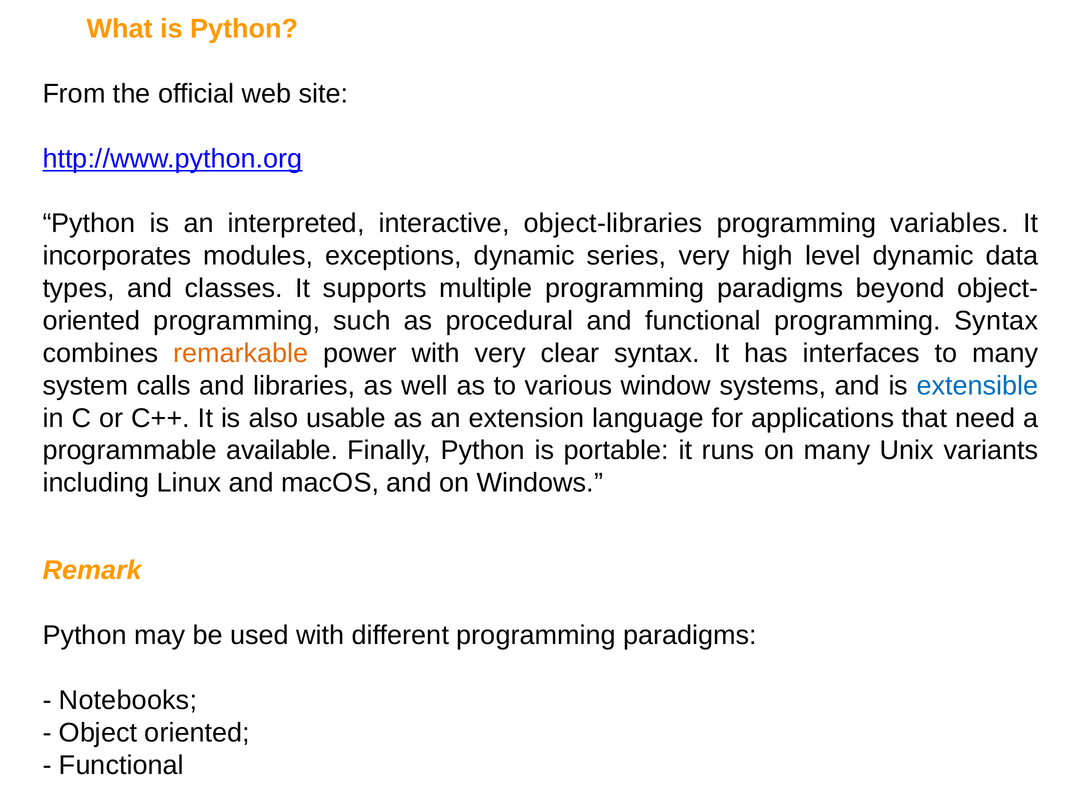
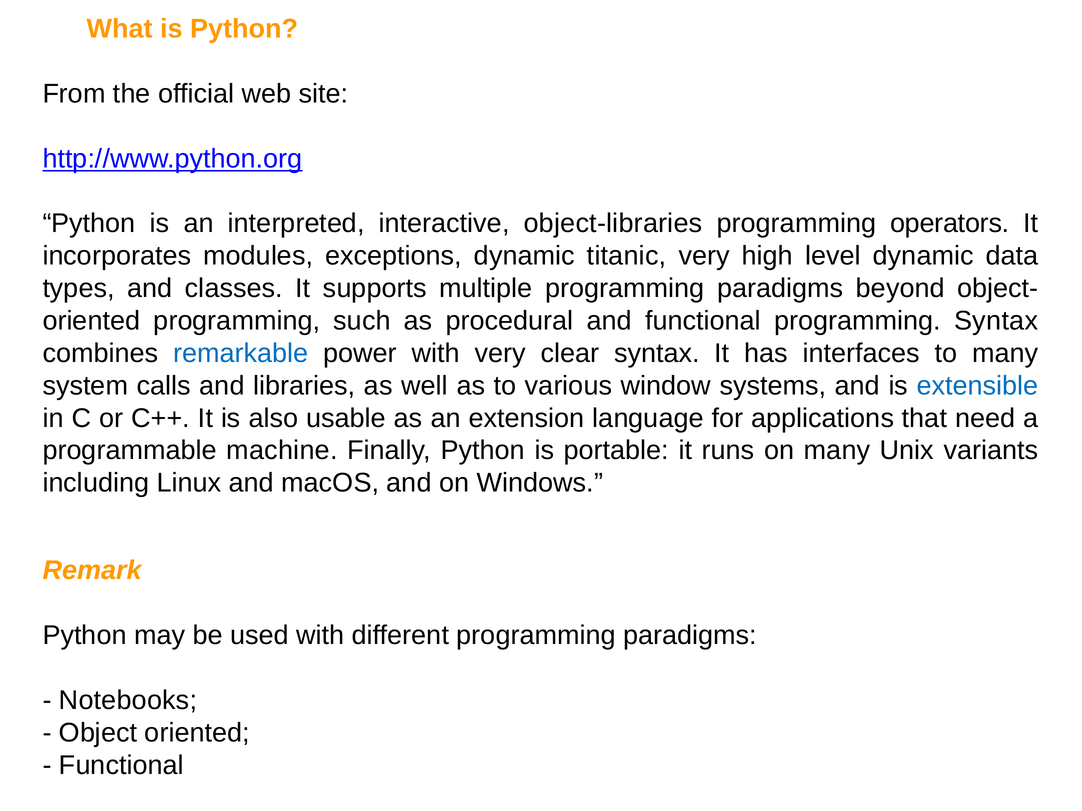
variables: variables -> operators (950, 224)
series: series -> titanic (627, 256)
remarkable colour: orange -> blue (241, 353)
available: available -> machine (282, 451)
